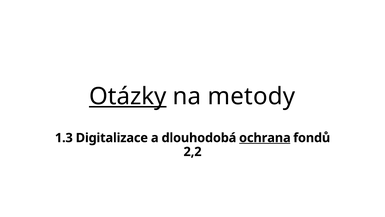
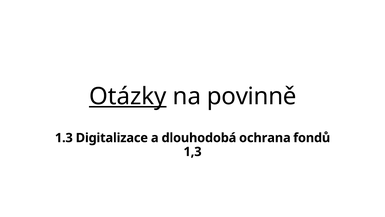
metody: metody -> povinně (252, 96)
ochrana underline: present -> none (265, 138)
2,2: 2,2 -> 1,3 (193, 151)
